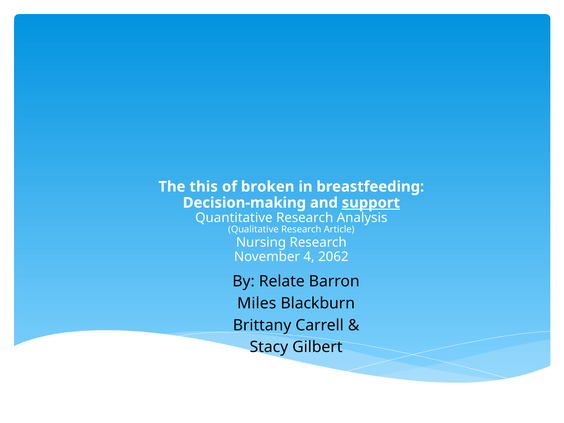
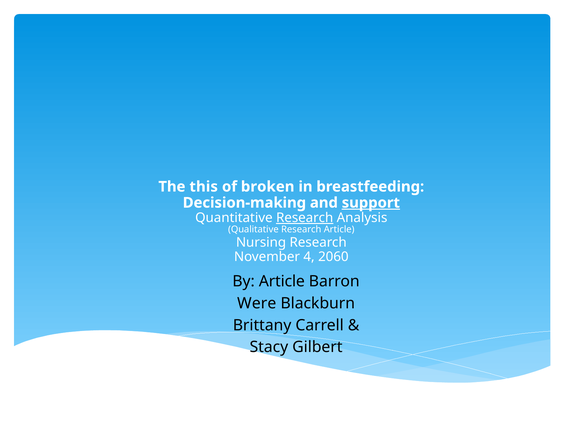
Research underline: none -> present (305, 218)
2062: 2062 -> 2060 (333, 257)
By Relate: Relate -> Article (282, 281)
Miles: Miles -> Were (257, 303)
